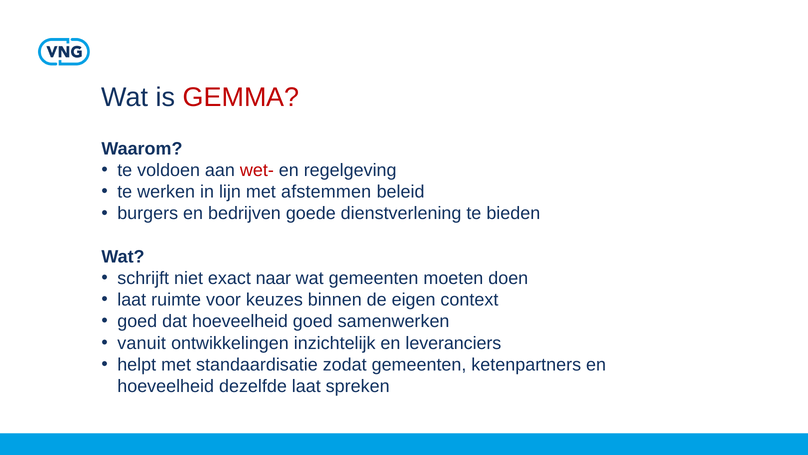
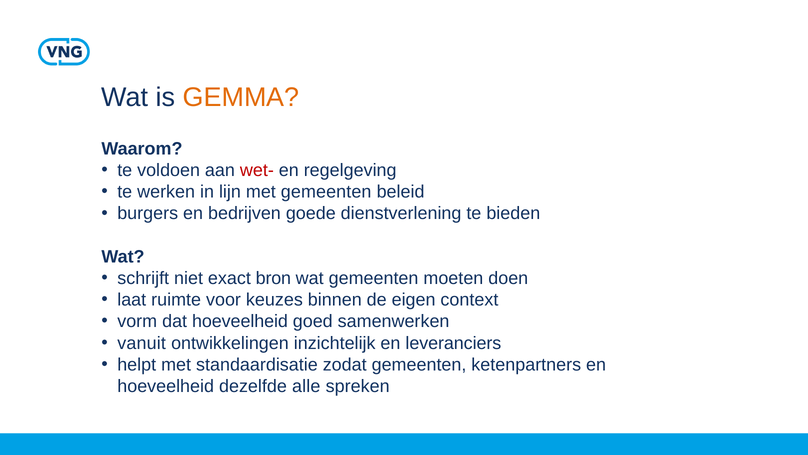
GEMMA colour: red -> orange (241, 97)
met afstemmen: afstemmen -> gemeenten (326, 192)
naar: naar -> bron (273, 278)
goed: goed -> vorm (137, 321)
dezelfde laat: laat -> alle (306, 386)
